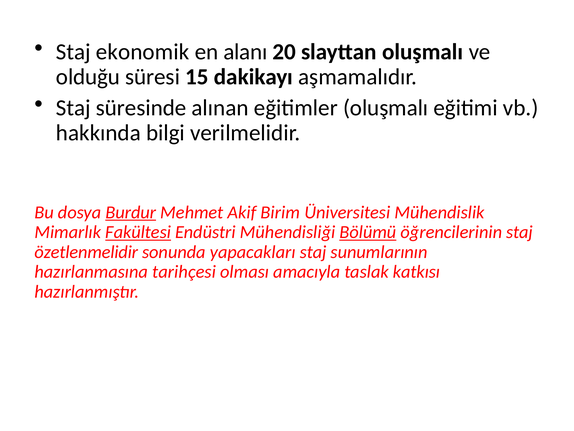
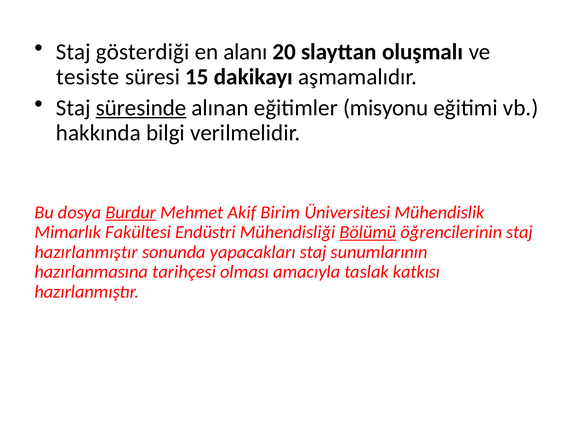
ekonomik: ekonomik -> gösterdiği (143, 52)
olduğu: olduğu -> tesiste (88, 77)
süresinde underline: none -> present (141, 108)
eğitimler oluşmalı: oluşmalı -> misyonu (386, 108)
Fakültesi underline: present -> none (138, 232)
özetlenmelidir: özetlenmelidir -> hazırlanmıştır (86, 252)
